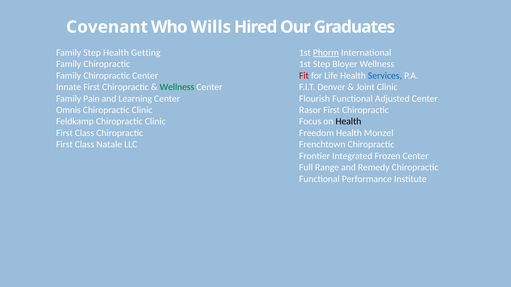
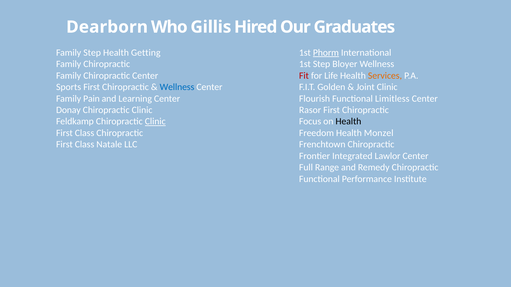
Covenant: Covenant -> Dearborn (107, 27)
Wills: Wills -> Gillis (211, 27)
Services colour: blue -> orange (385, 76)
Innate: Innate -> Sports (69, 87)
Wellness colour: green -> blue (177, 87)
Denver: Denver -> Golden (331, 87)
Adjusted: Adjusted -> Limitless (392, 99)
Omnis: Omnis -> Donay (68, 110)
Clinic underline: none -> present (155, 122)
Frozen: Frozen -> Lawlor (388, 156)
